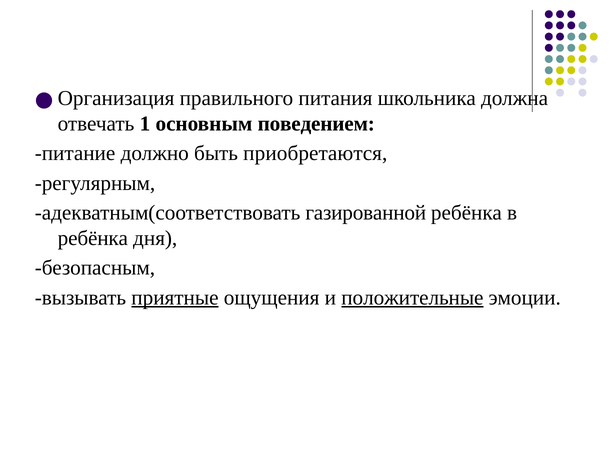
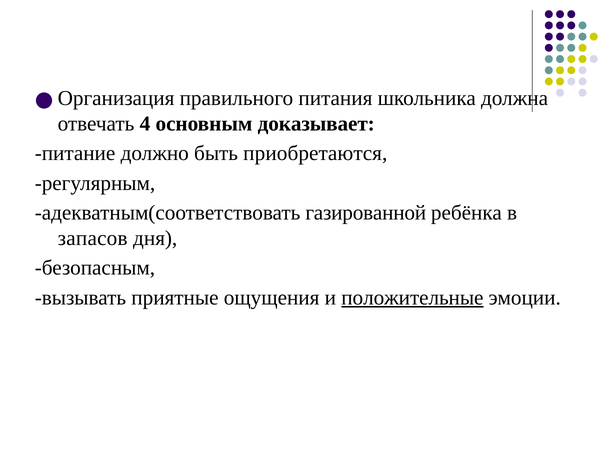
1: 1 -> 4 (145, 124)
поведением: поведением -> доказывает (316, 124)
ребёнка: ребёнка -> запасов (93, 238)
приятные underline: present -> none (175, 298)
